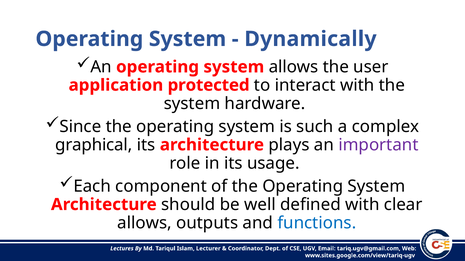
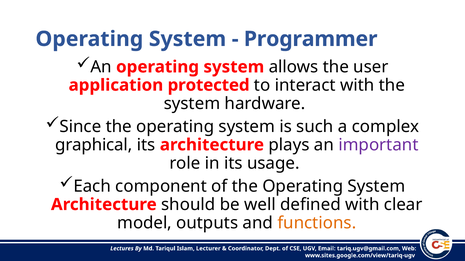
Dynamically: Dynamically -> Programmer (311, 39)
allows: allows -> model (145, 223)
functions colour: blue -> orange (317, 223)
